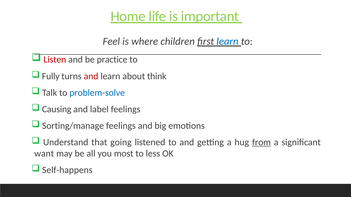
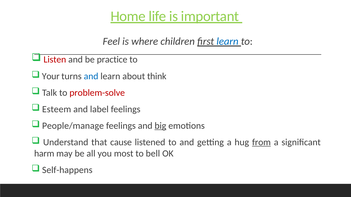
Fully: Fully -> Your (51, 76)
and colour: red -> blue (91, 76)
problem-solve colour: blue -> red (97, 93)
Causing: Causing -> Esteem (57, 109)
Sorting/manage: Sorting/manage -> People/manage (73, 126)
big underline: none -> present (160, 126)
going: going -> cause (121, 143)
want: want -> harm (44, 154)
less: less -> bell (153, 154)
